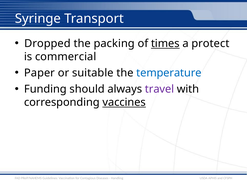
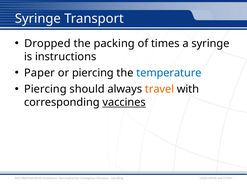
times underline: present -> none (165, 44)
a protect: protect -> syringe (210, 44)
commercial: commercial -> instructions (66, 57)
or suitable: suitable -> piercing (93, 73)
Funding: Funding -> Piercing (45, 89)
travel colour: purple -> orange (160, 89)
